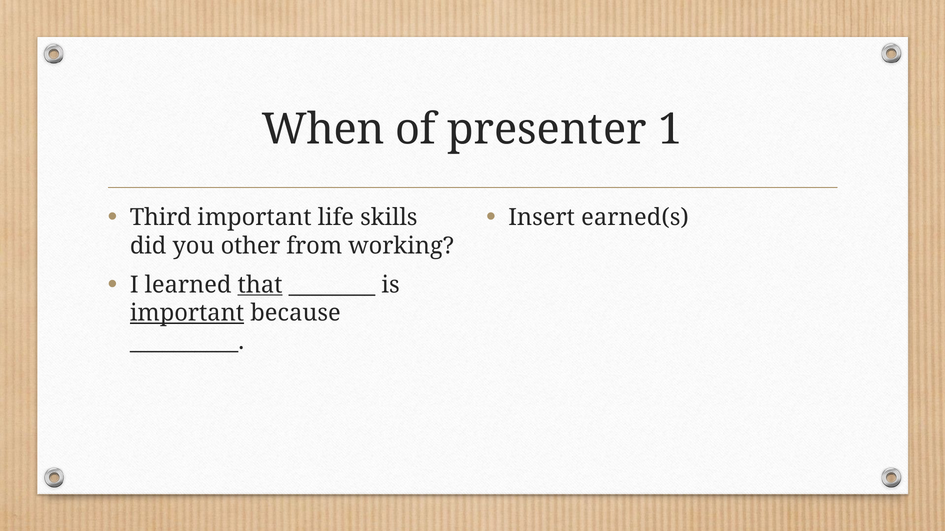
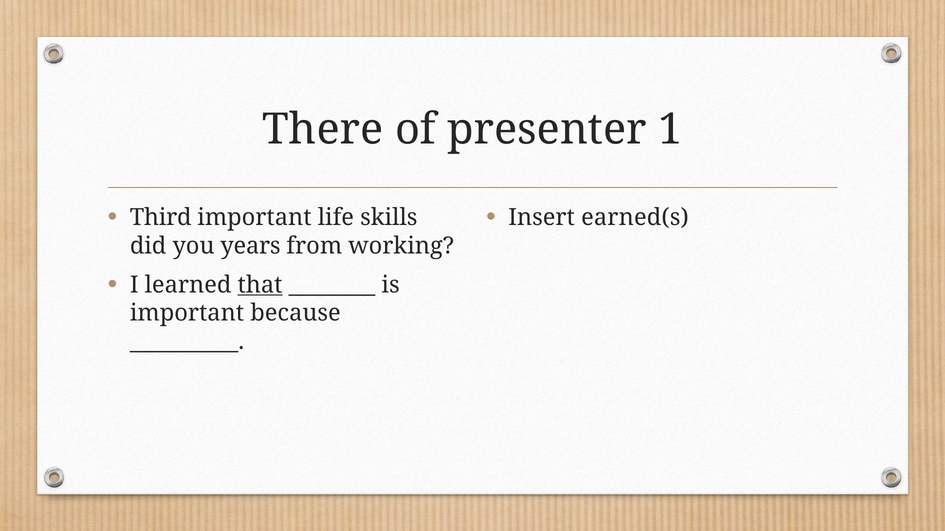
When: When -> There (323, 130)
other: other -> years (251, 246)
important underline: present -> none (187, 314)
